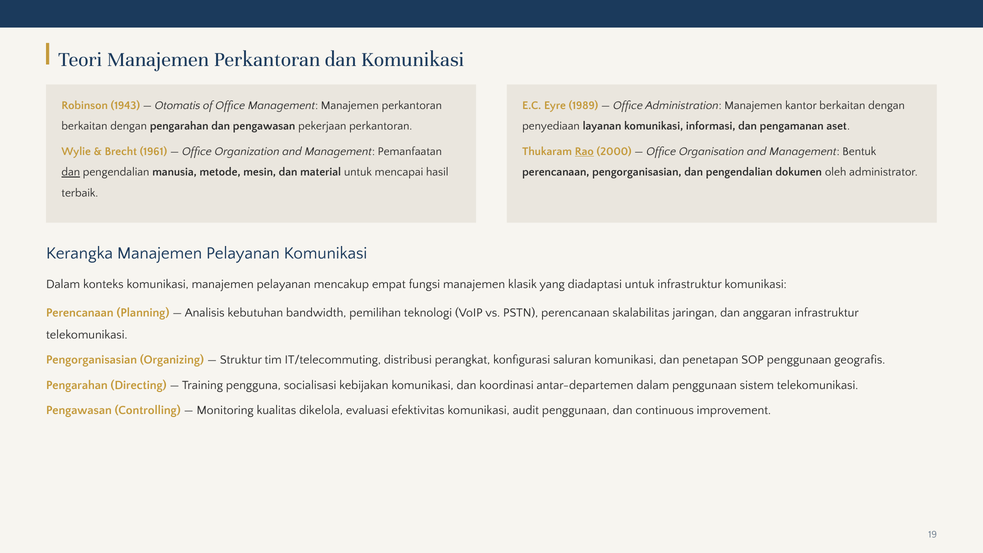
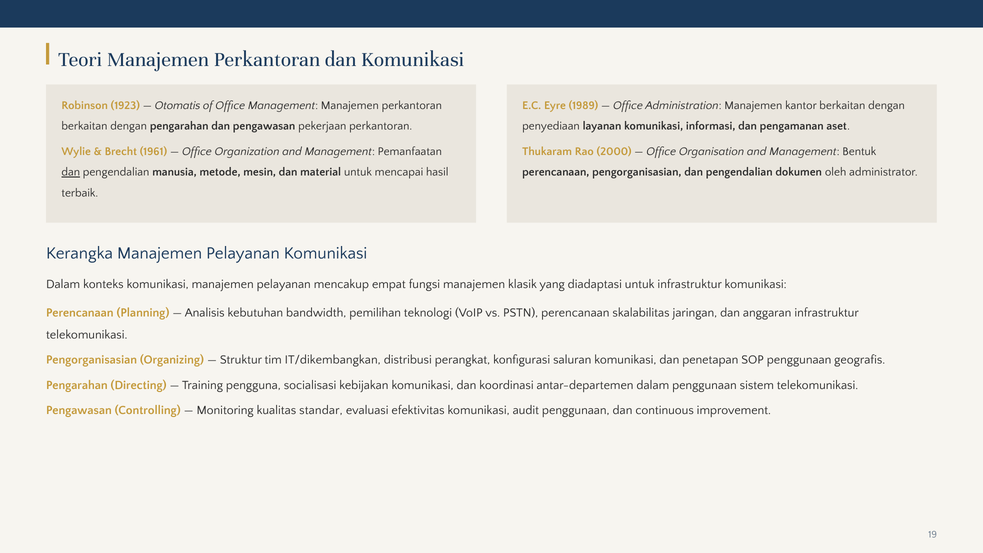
1943: 1943 -> 1923 (125, 105)
Rao underline: present -> none (584, 151)
IT/telecommuting: IT/telecommuting -> IT/dikembangkan (333, 360)
dikelola: dikelola -> standar (321, 410)
